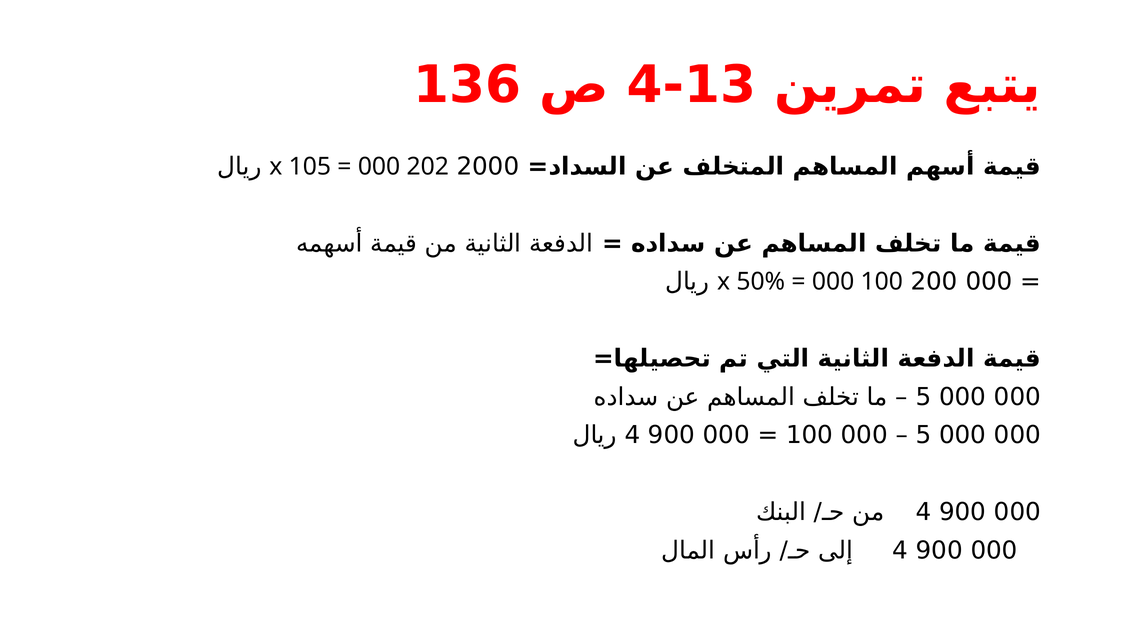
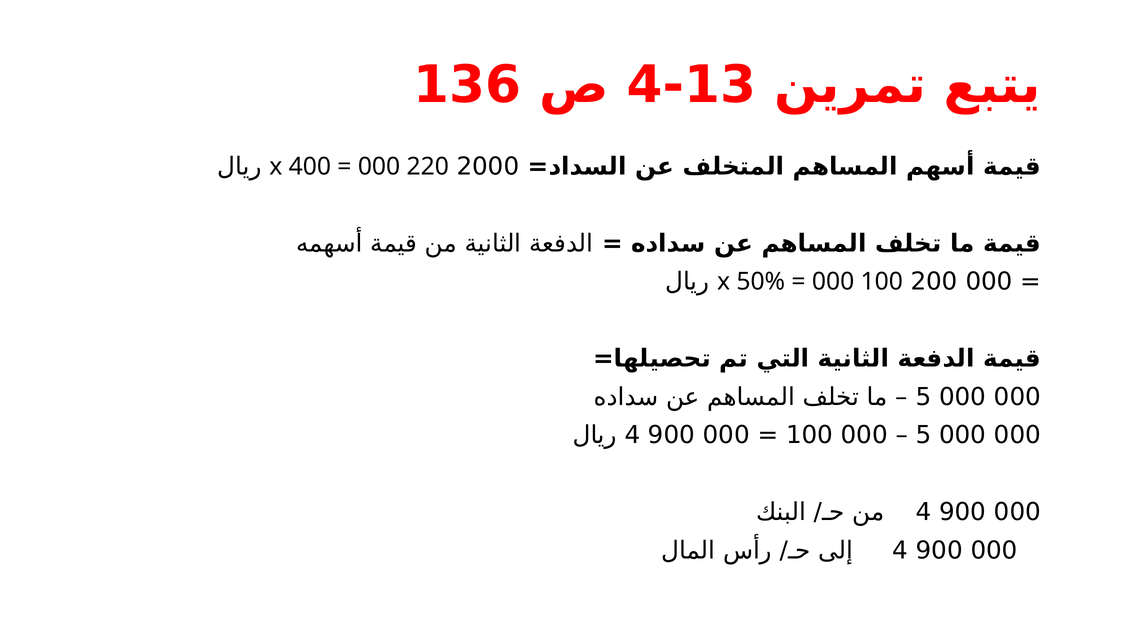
105: 105 -> 400 (310, 167)
202: 202 -> 220 (428, 167)
